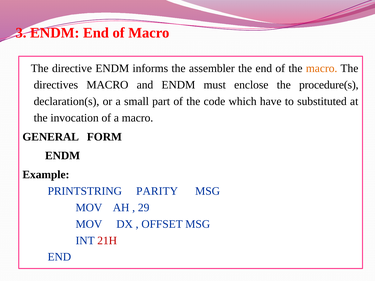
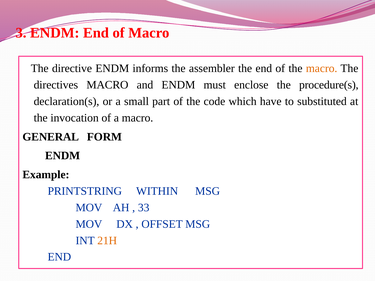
PARITY: PARITY -> WITHIN (157, 191)
29: 29 -> 33 (144, 208)
21H colour: red -> orange (107, 241)
